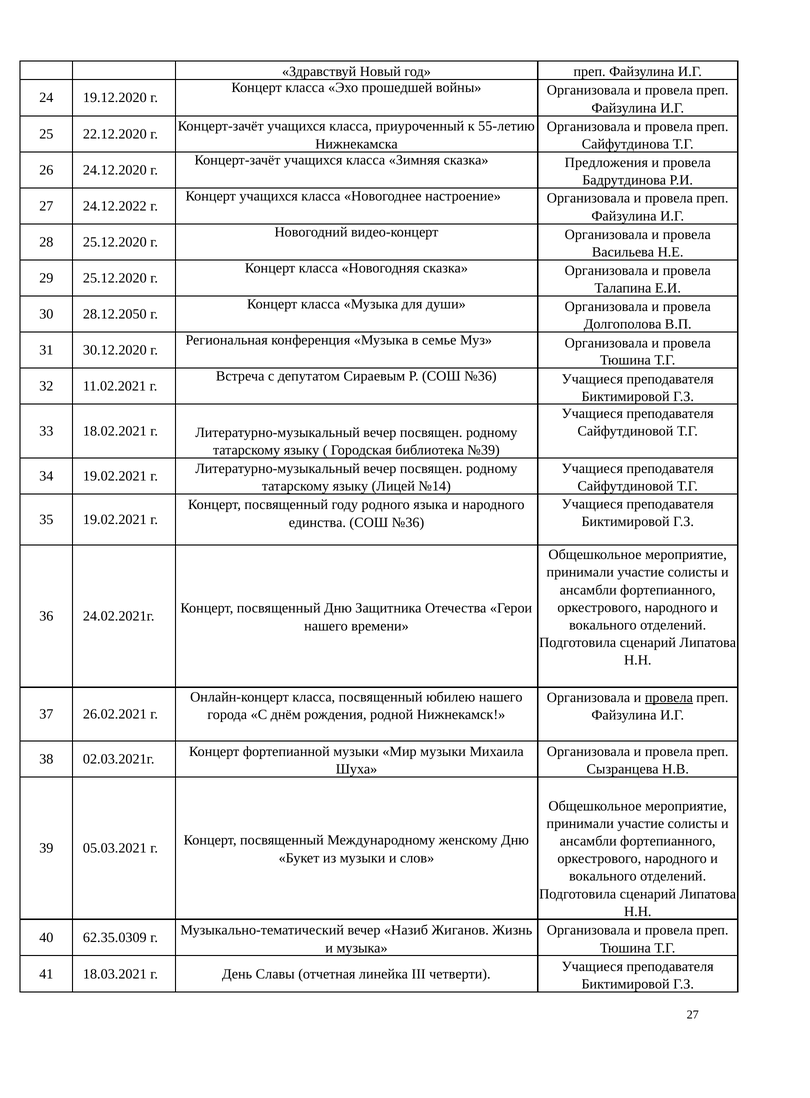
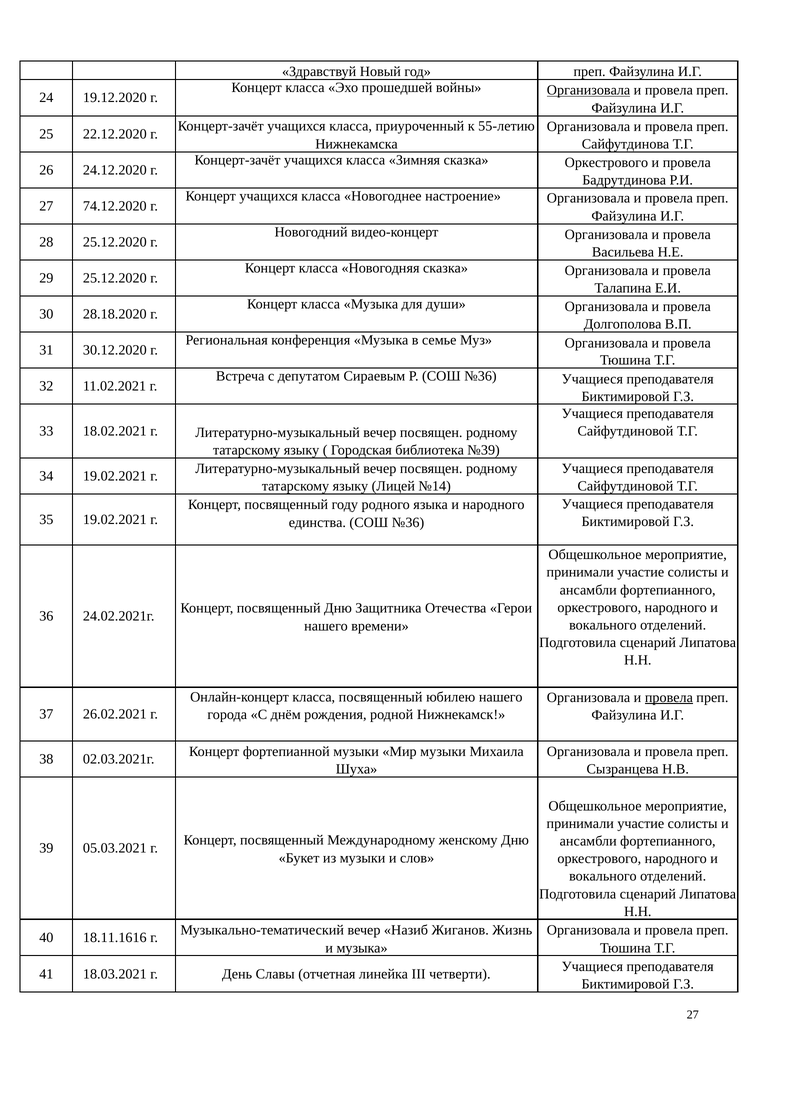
Организовала underline: none -> present (589, 90)
сказка Предложения: Предложения -> Оркестрового (606, 163)
24.12.2022: 24.12.2022 -> 74.12.2020 (115, 206)
28.12.2050: 28.12.2050 -> 28.18.2020 (115, 314)
62.35.0309: 62.35.0309 -> 18.11.1616 (115, 938)
